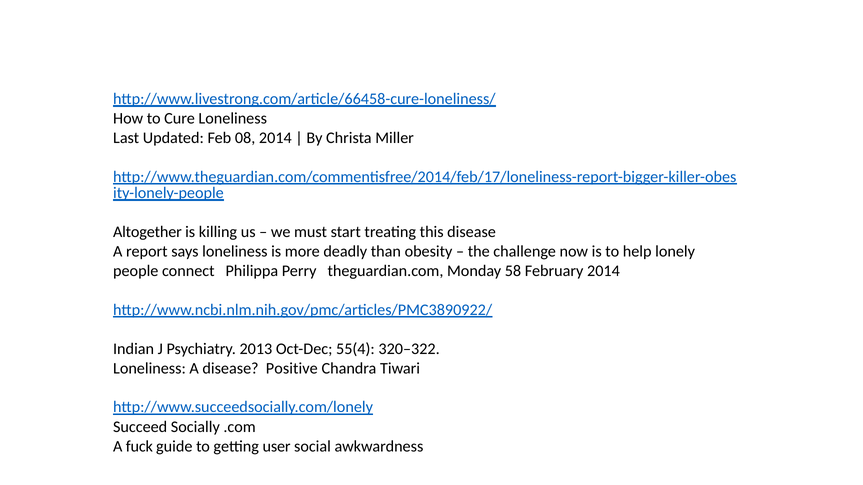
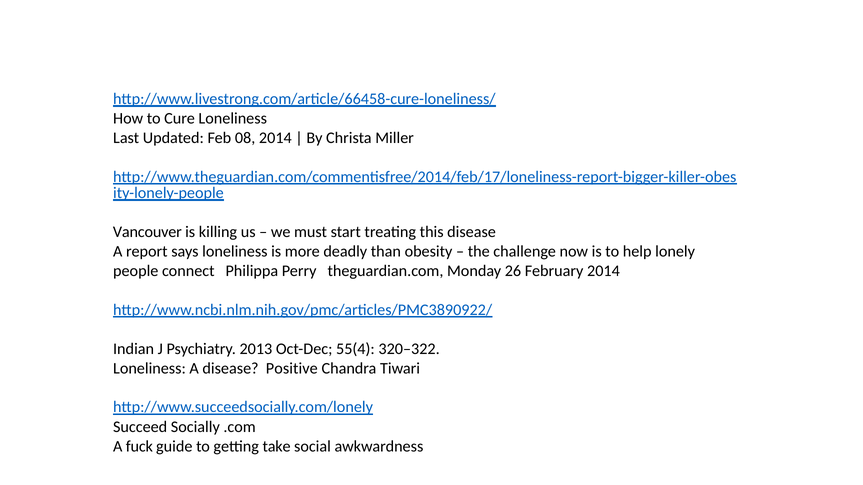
Altogether: Altogether -> Vancouver (147, 232)
58: 58 -> 26 (513, 271)
user: user -> take (277, 447)
